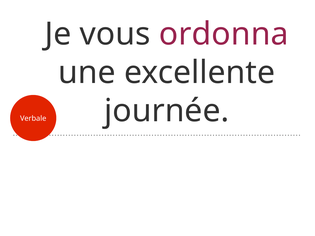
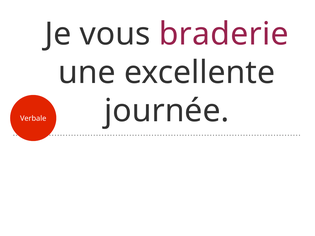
ordonna: ordonna -> braderie (224, 34)
